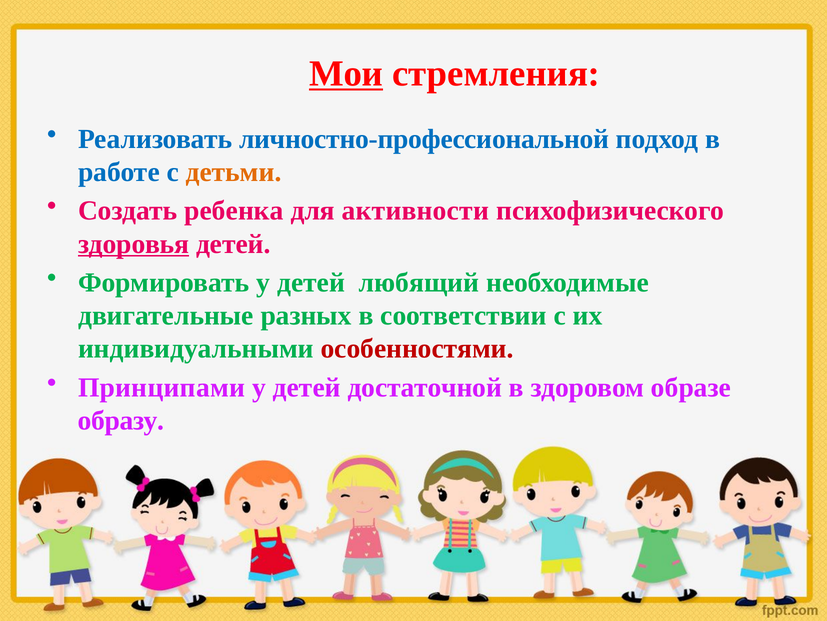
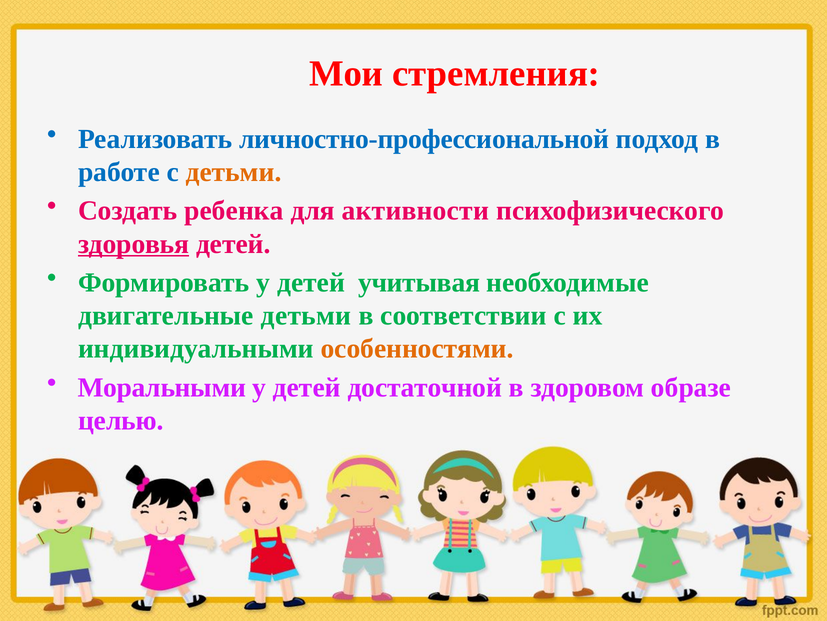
Мои underline: present -> none (346, 74)
любящий: любящий -> учитывая (419, 282)
двигательные разных: разных -> детьми (306, 315)
особенностями colour: red -> orange (417, 348)
Принципами: Принципами -> Моральными (162, 387)
образу: образу -> целью (121, 420)
